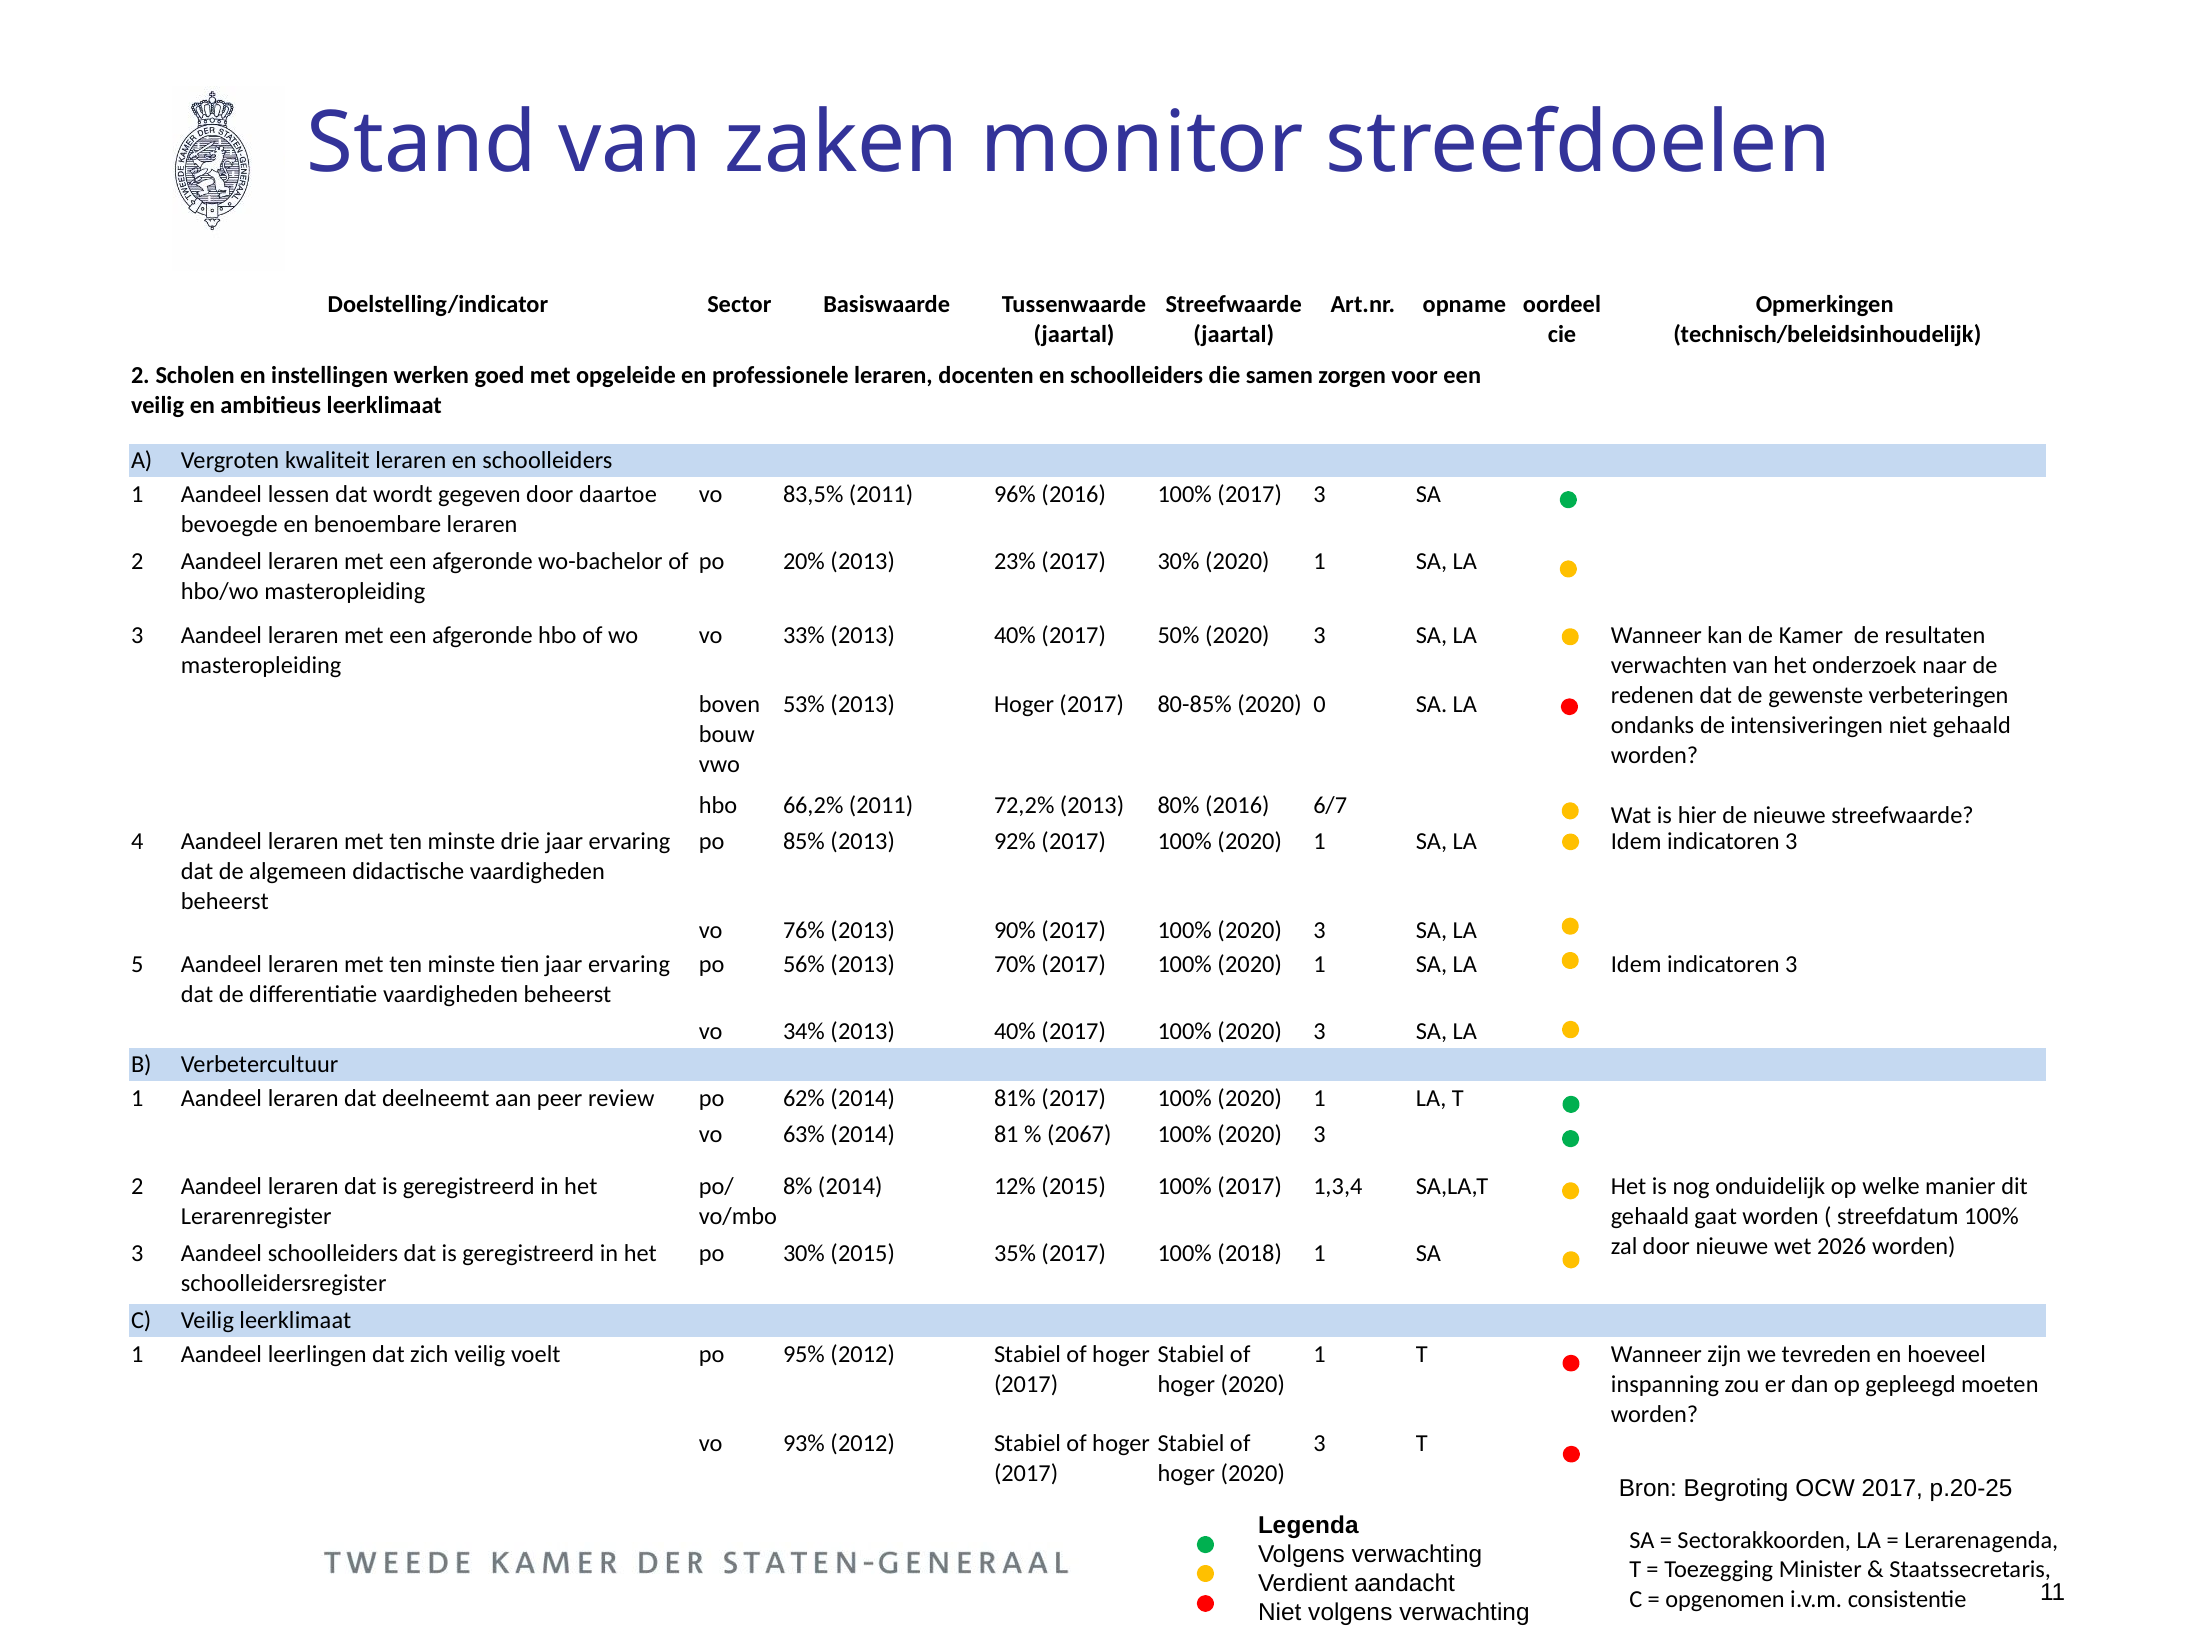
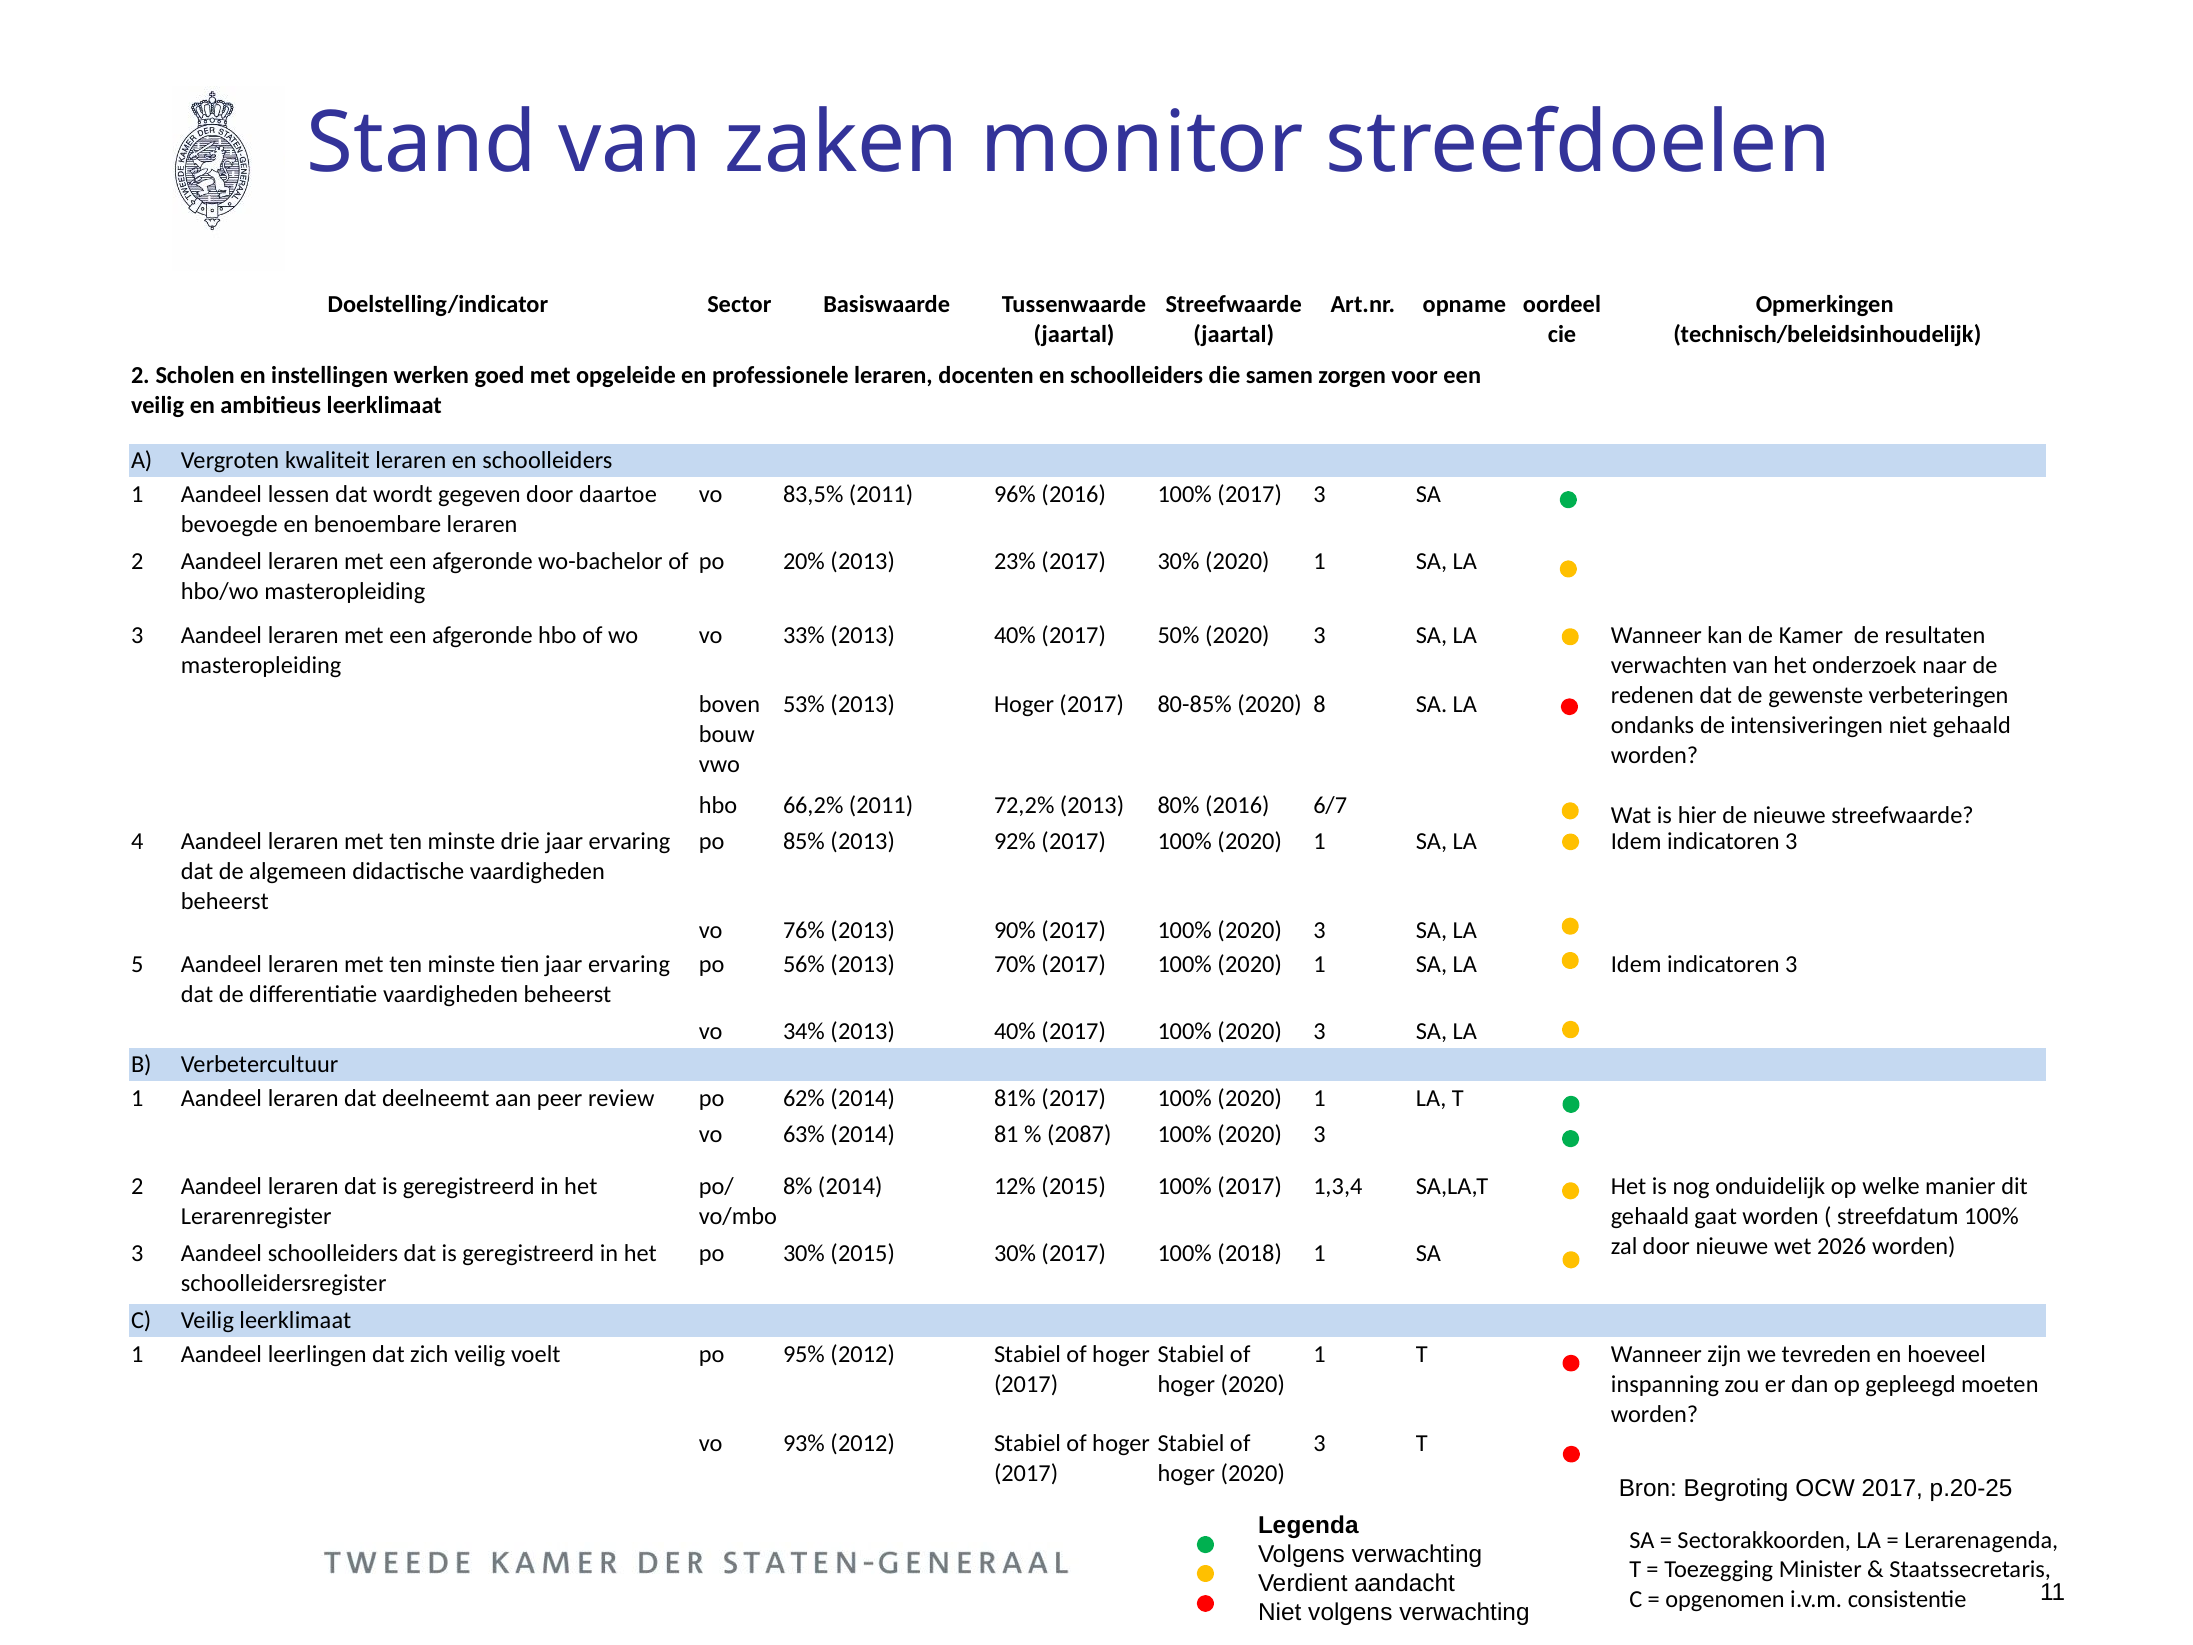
0: 0 -> 8 (1320, 704)
2067: 2067 -> 2087 (1079, 1135)
2015 35%: 35% -> 30% (1015, 1253)
